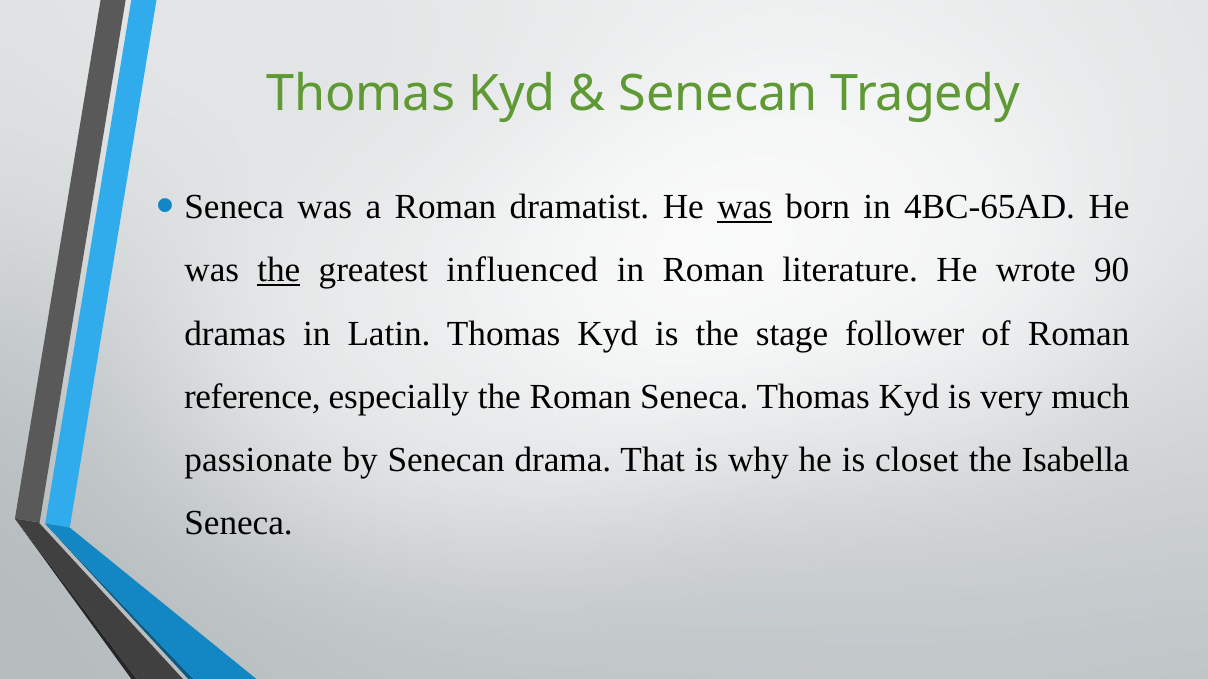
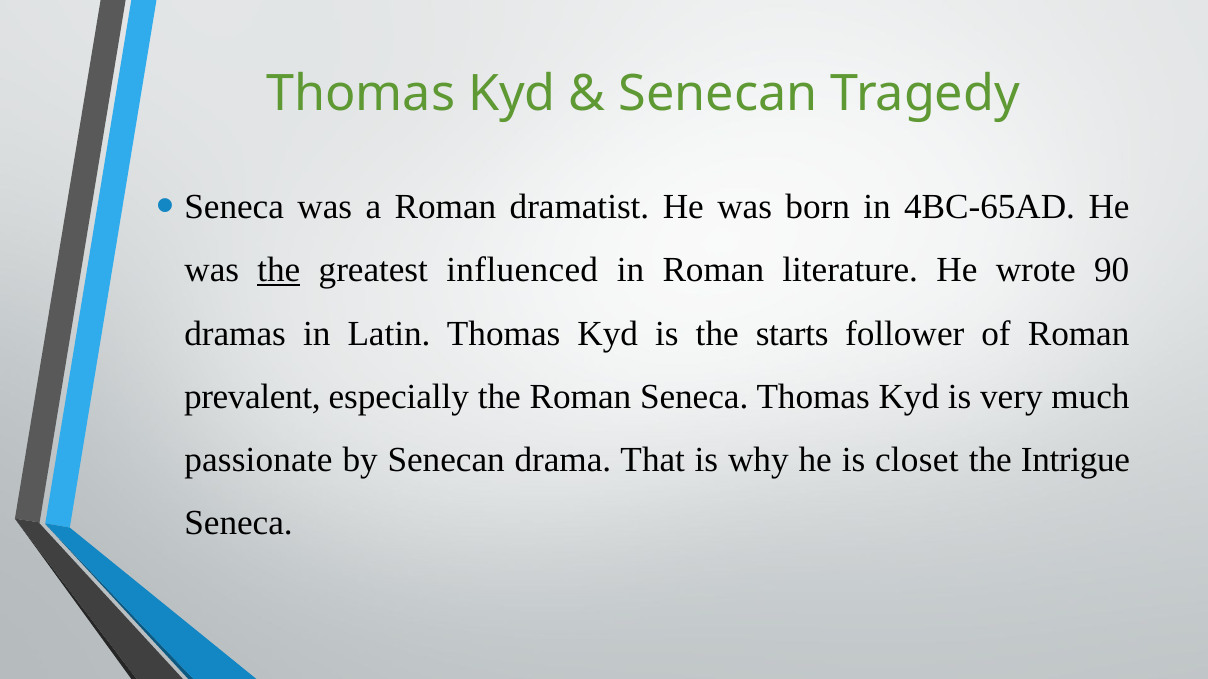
was underline: present -> none (745, 207)
stage: stage -> starts (792, 334)
reference: reference -> prevalent (252, 397)
Isabella: Isabella -> Intrigue (1075, 460)
